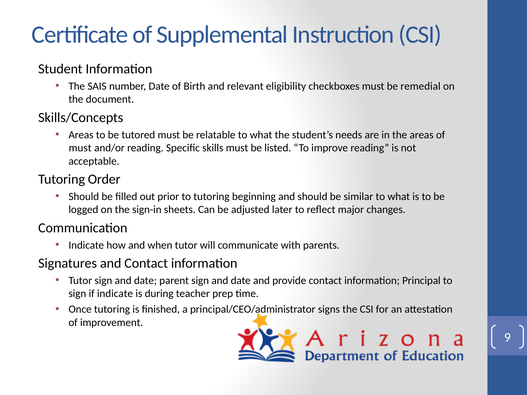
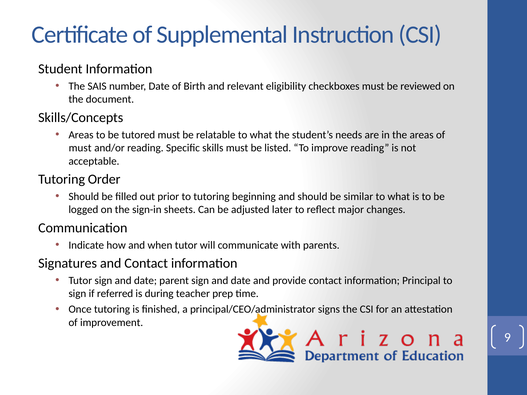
remedial: remedial -> reviewed (421, 86)
if indicate: indicate -> referred (115, 294)
